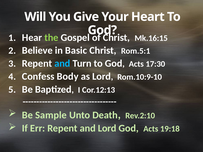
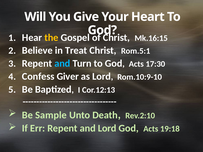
the colour: light green -> yellow (51, 38)
Basic: Basic -> Treat (76, 51)
Body: Body -> Giver (68, 77)
